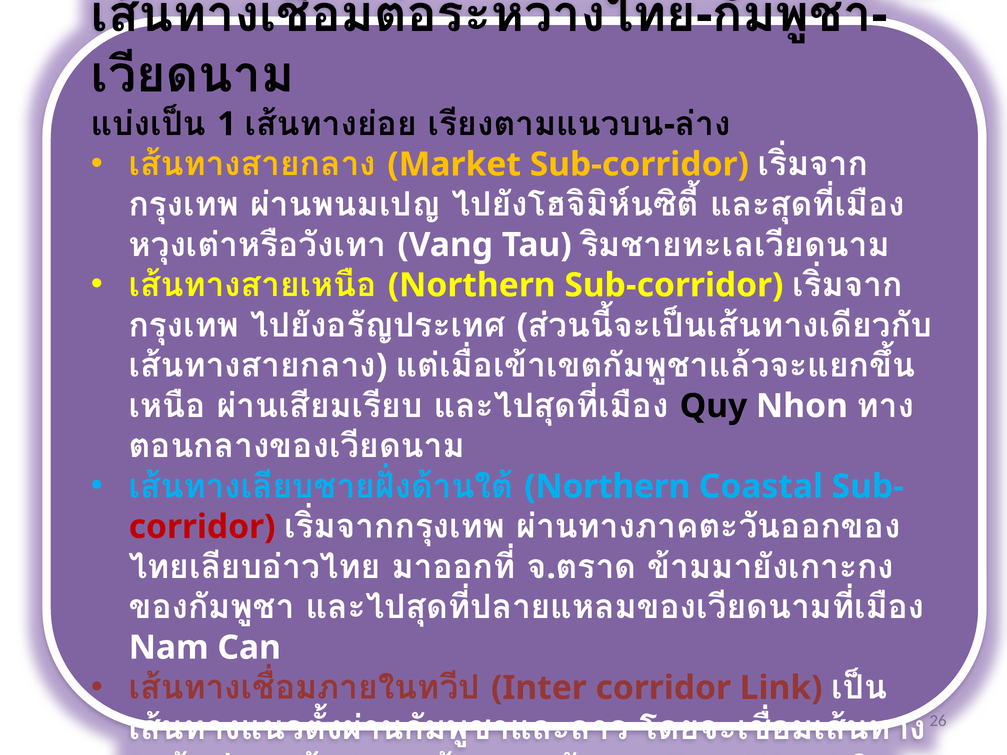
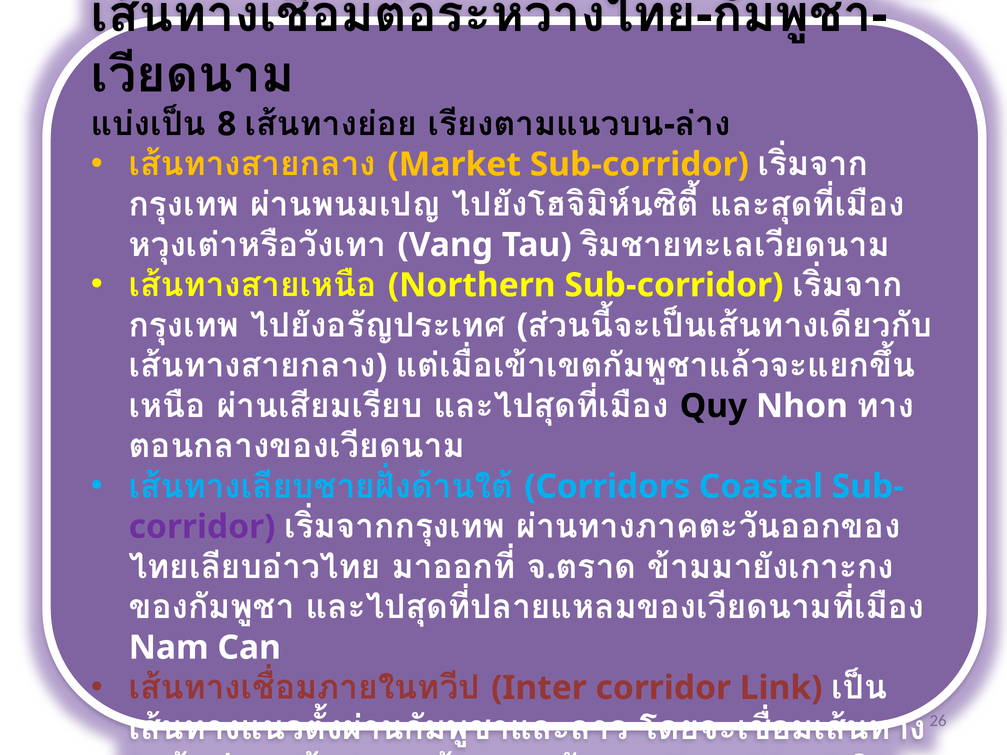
1: 1 -> 8 (227, 124)
Northern: Northern -> Corridors (607, 487)
corridor colour: red -> purple (202, 527)
